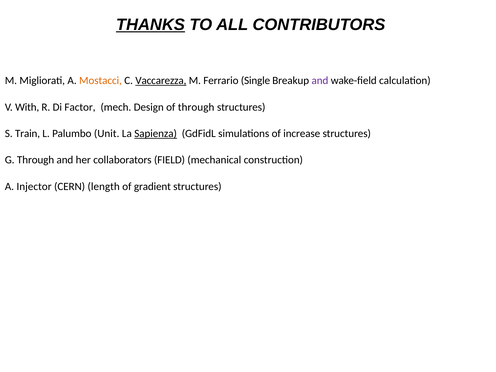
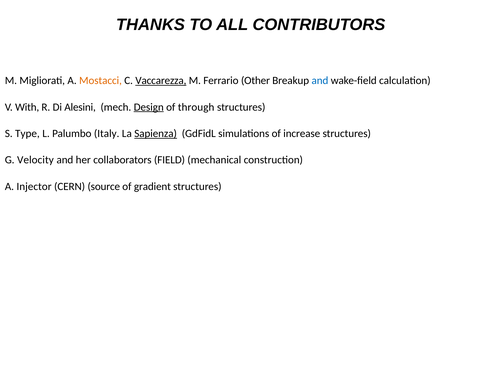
THANKS underline: present -> none (150, 25)
Single: Single -> Other (255, 81)
and colour: purple -> blue (320, 81)
Factor: Factor -> Alesini (80, 107)
Design underline: none -> present (149, 107)
Train: Train -> Type (27, 133)
Unit: Unit -> Italy (107, 133)
G Through: Through -> Velocity (35, 160)
length: length -> source (104, 186)
